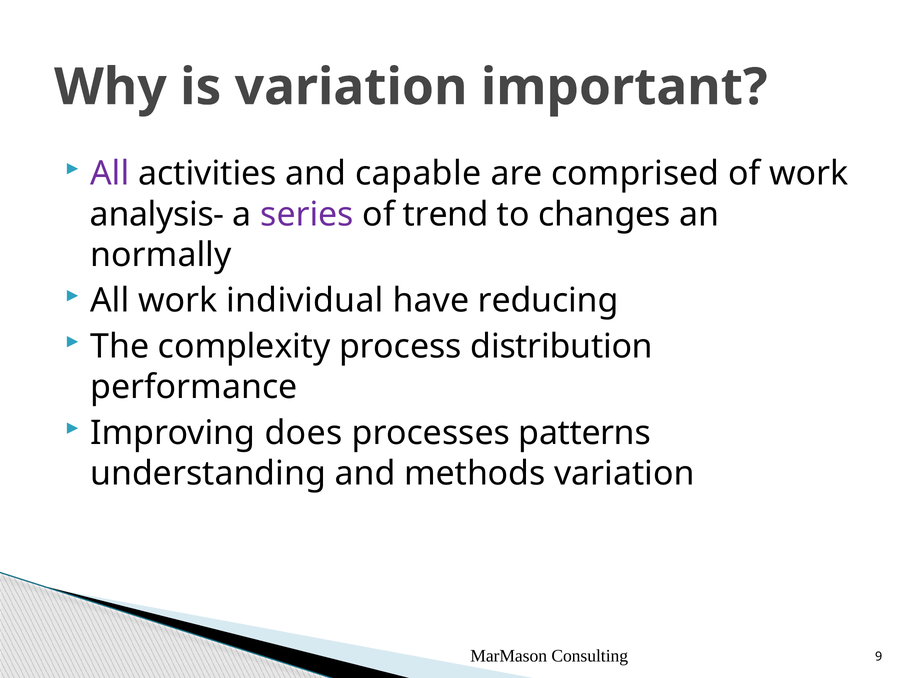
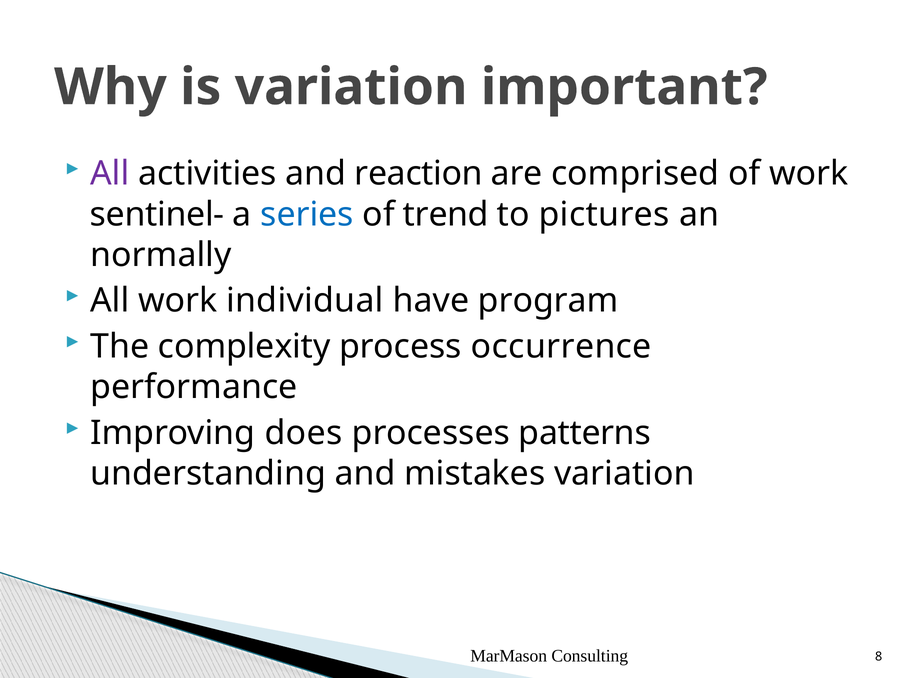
capable: capable -> reaction (419, 174)
analysis-: analysis- -> sentinel- (157, 214)
series colour: purple -> blue (307, 214)
changes: changes -> pictures (604, 214)
reducing: reducing -> program (548, 301)
distribution: distribution -> occurrence (561, 347)
methods: methods -> mistakes (475, 474)
9: 9 -> 8 (879, 657)
